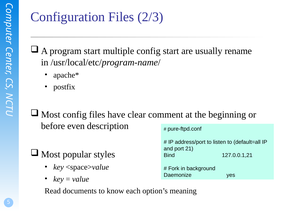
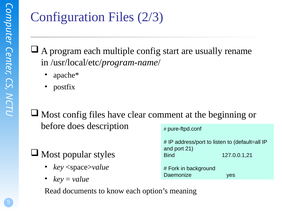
program start: start -> each (92, 51)
even: even -> does (76, 126)
